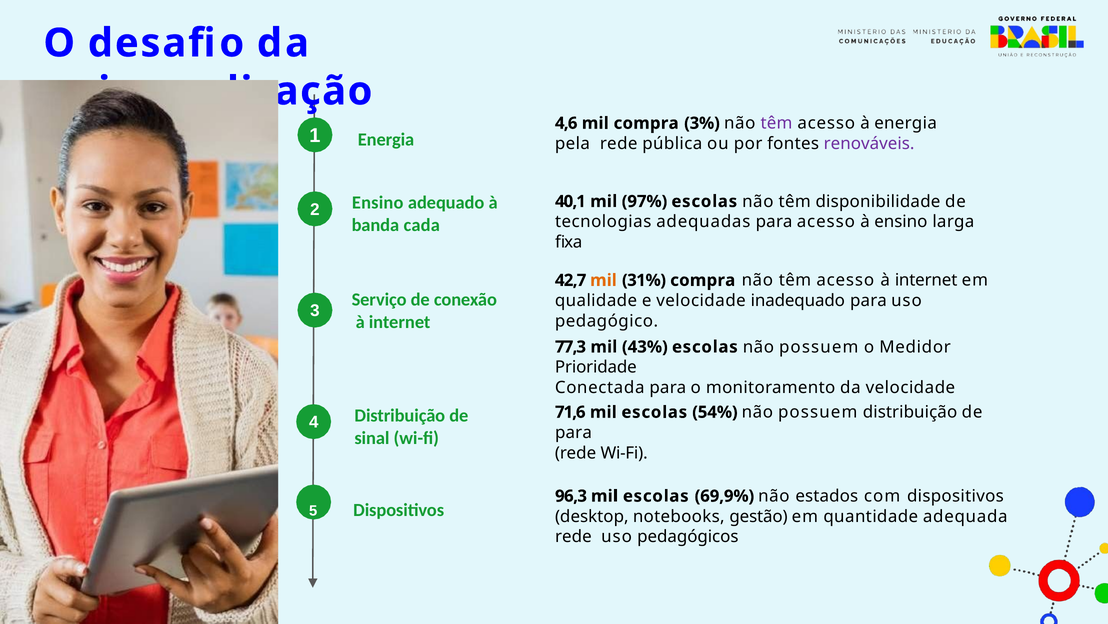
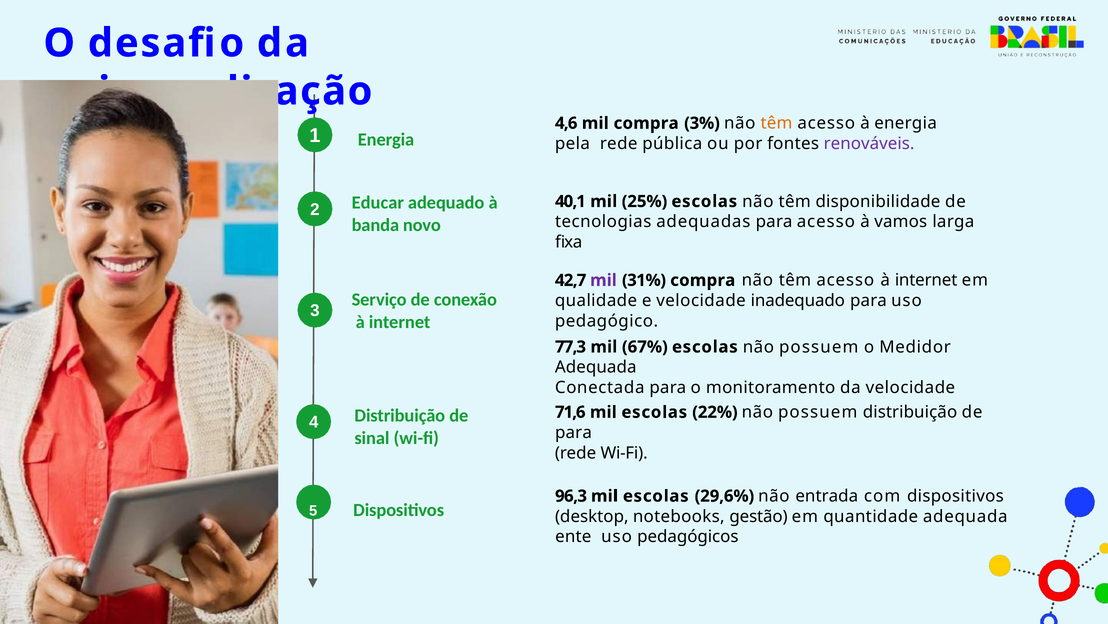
têm colour: purple -> orange (776, 123)
97%: 97% -> 25% (645, 201)
2 Ensino: Ensino -> Educar (378, 203)
à ensino: ensino -> vamos (901, 222)
cada: cada -> novo (422, 225)
mil colour: orange -> purple (604, 280)
43%: 43% -> 67% (645, 347)
Prioridade: Prioridade -> Adequada (596, 367)
54%: 54% -> 22% (715, 412)
69,9%: 69,9% -> 29,6% (724, 496)
estados: estados -> entrada (827, 496)
rede: rede -> ente (573, 536)
